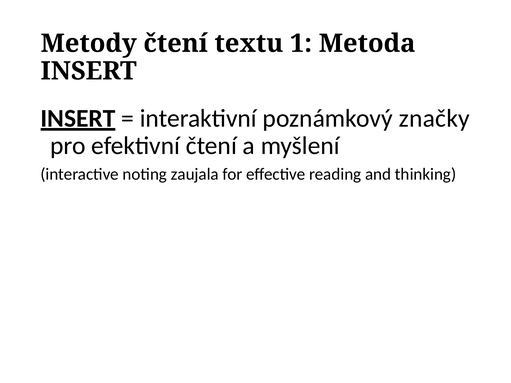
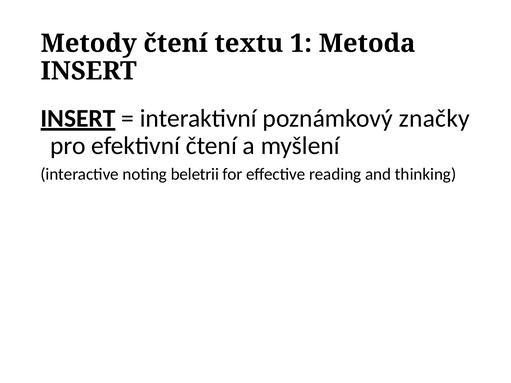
zaujala: zaujala -> beletrii (195, 174)
